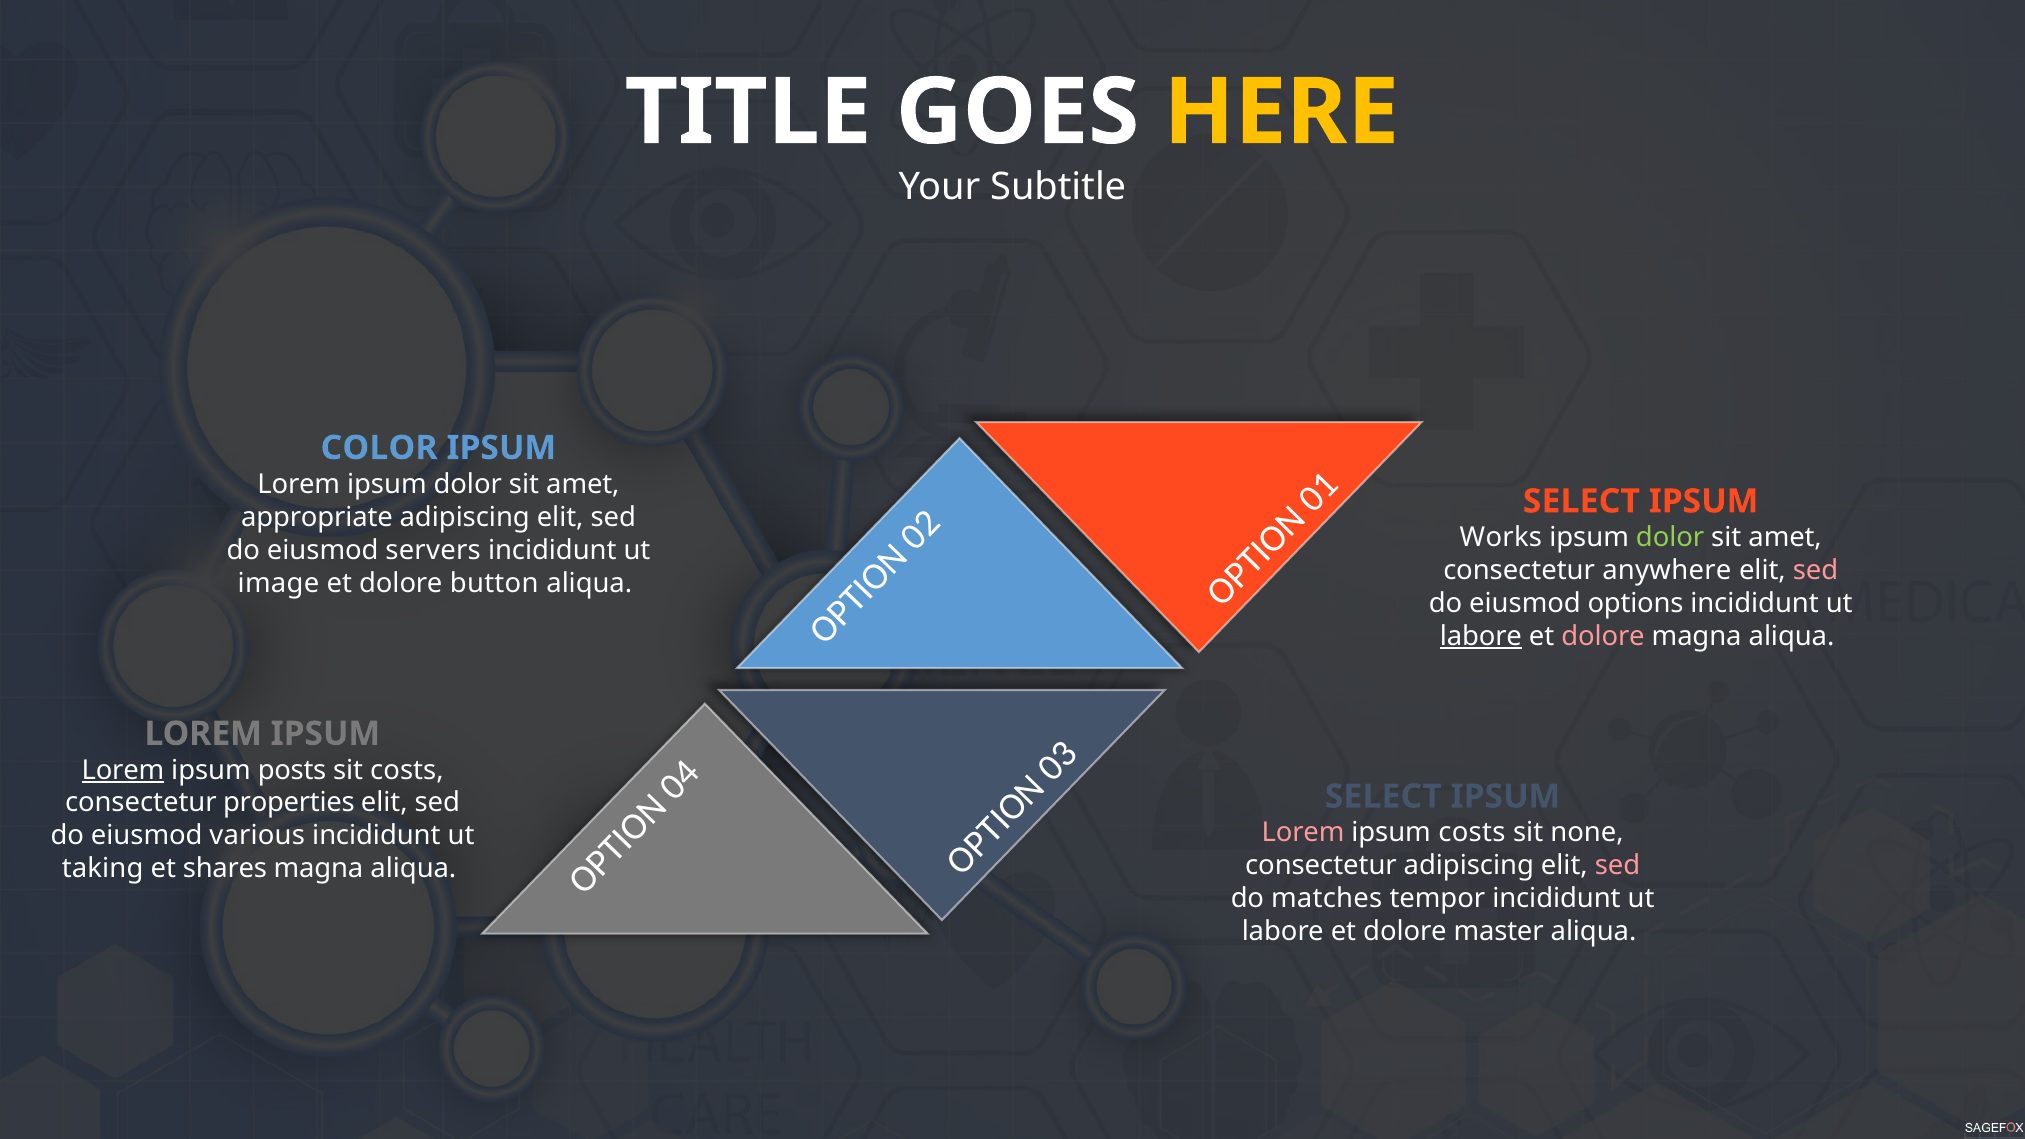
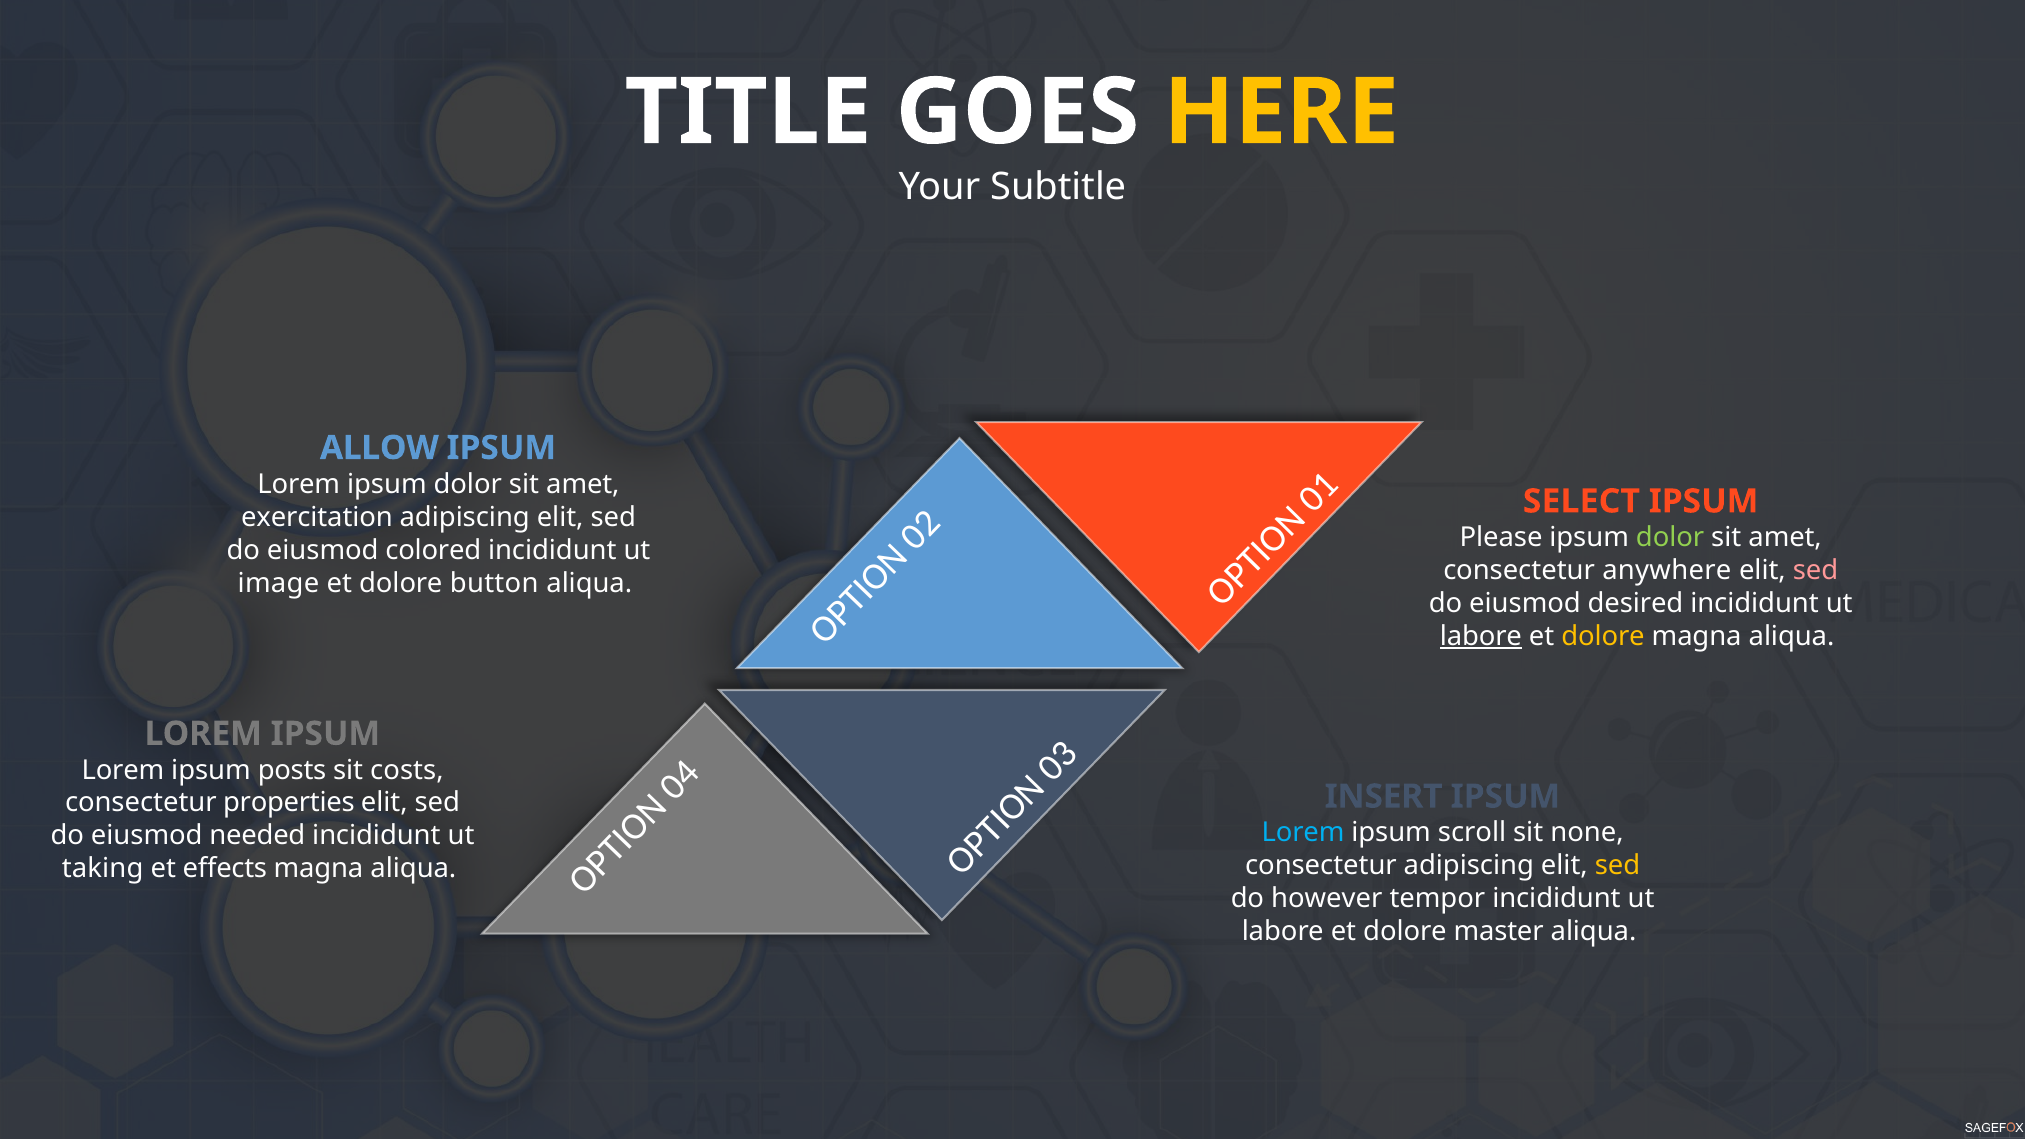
COLOR: COLOR -> ALLOW (379, 448)
appropriate: appropriate -> exercitation (317, 517)
Works: Works -> Please (1501, 538)
servers: servers -> colored (433, 550)
options: options -> desired (1635, 604)
dolore colour: pink -> yellow (1603, 636)
Lorem underline: present -> none (123, 770)
SELECT: SELECT -> INSERT (1384, 796)
Lorem colour: pink -> light blue (1303, 833)
ipsum costs: costs -> scroll (1472, 833)
various: various -> needed (257, 836)
sed colour: pink -> yellow (1617, 866)
shares: shares -> effects (225, 869)
matches: matches -> however (1327, 899)
